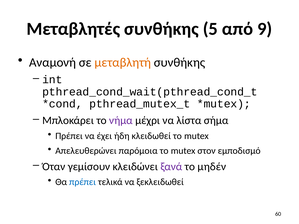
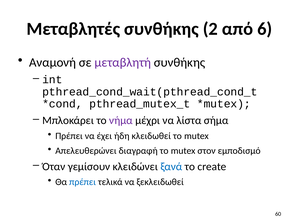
5: 5 -> 2 (210, 29)
9: 9 -> 6 (265, 29)
μεταβλητή colour: orange -> purple (123, 62)
παρόμοια: παρόμοια -> διαγραφή (138, 151)
ξανά colour: purple -> blue (171, 167)
μηδέν: μηδέν -> create (212, 167)
